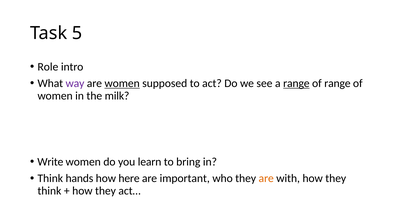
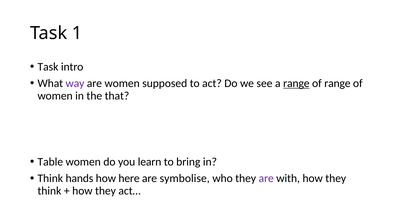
5: 5 -> 1 (77, 33)
Role: Role -> Task (48, 67)
women underline: present -> none (122, 83)
milk: milk -> that (117, 96)
Write: Write -> Table (50, 162)
important: important -> symbolise (185, 179)
are colour: orange -> purple (266, 179)
